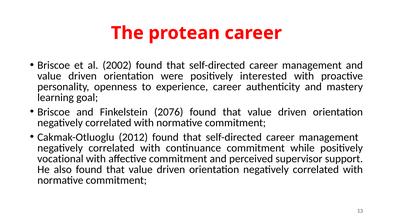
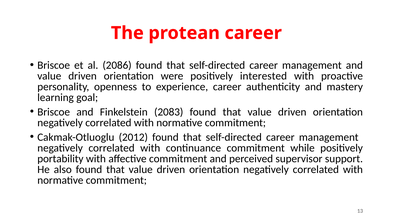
2002: 2002 -> 2086 (117, 65)
2076: 2076 -> 2083 (169, 112)
vocational: vocational -> portability (60, 159)
